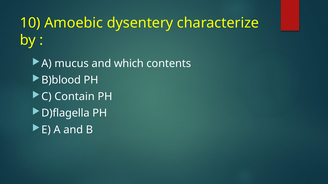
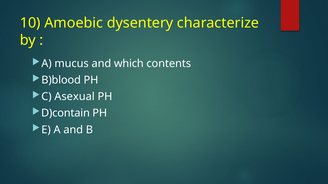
Contain: Contain -> Asexual (75, 97)
D)flagella: D)flagella -> D)contain (65, 113)
